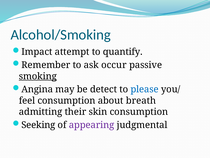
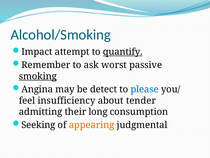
quantify underline: none -> present (123, 52)
occur: occur -> worst (114, 65)
feel consumption: consumption -> insufficiency (66, 100)
breath: breath -> tender (141, 100)
skin: skin -> long (98, 112)
appearing colour: purple -> orange (92, 125)
